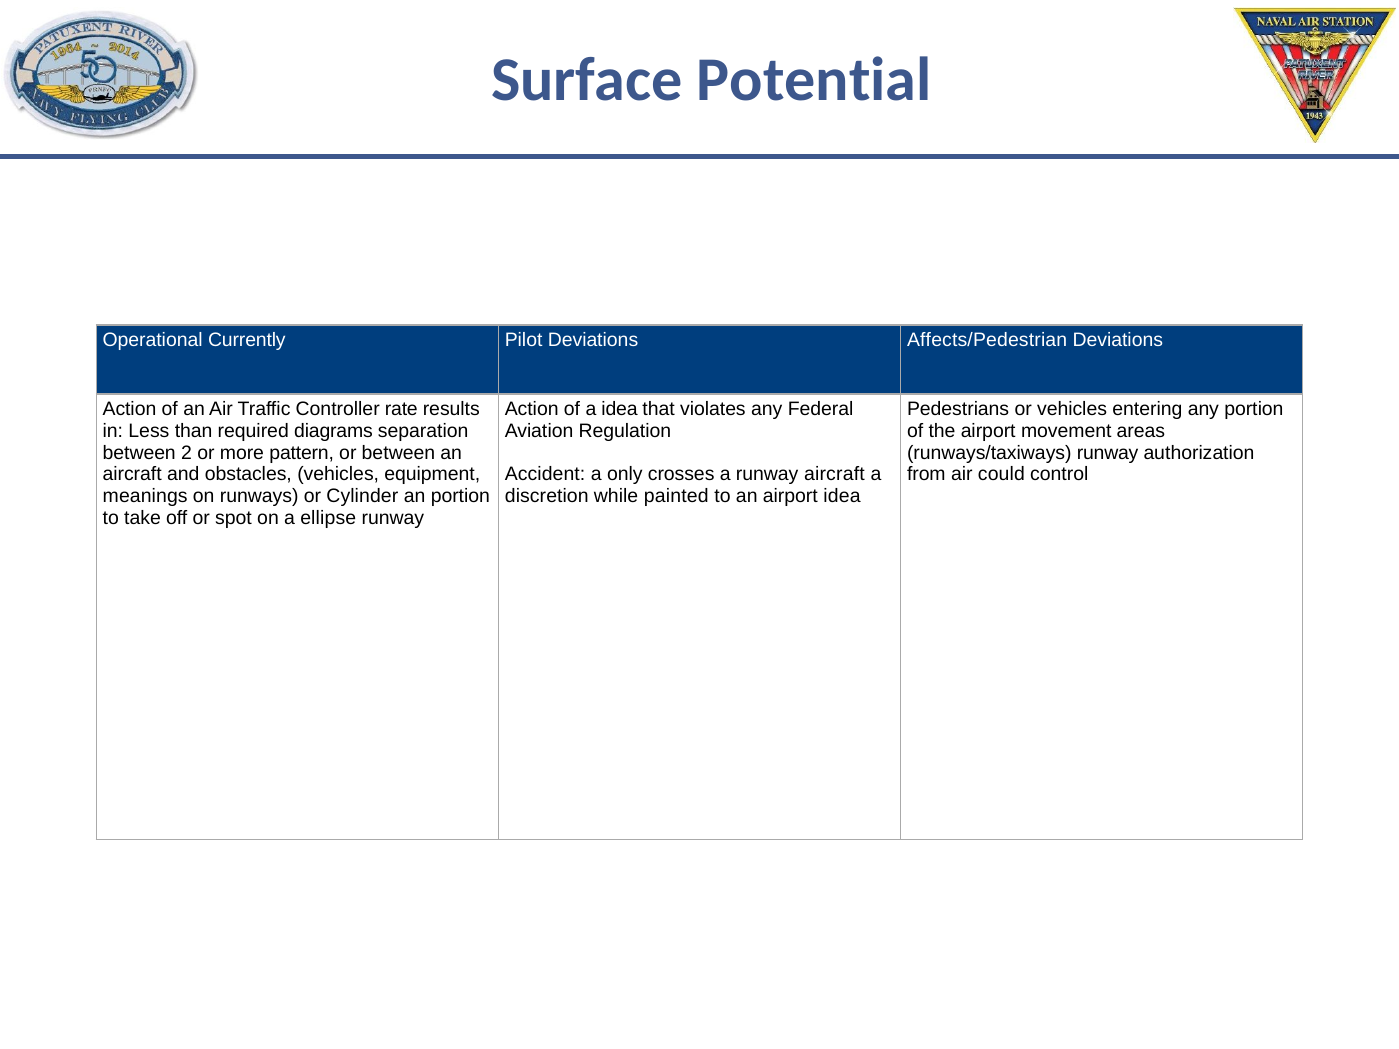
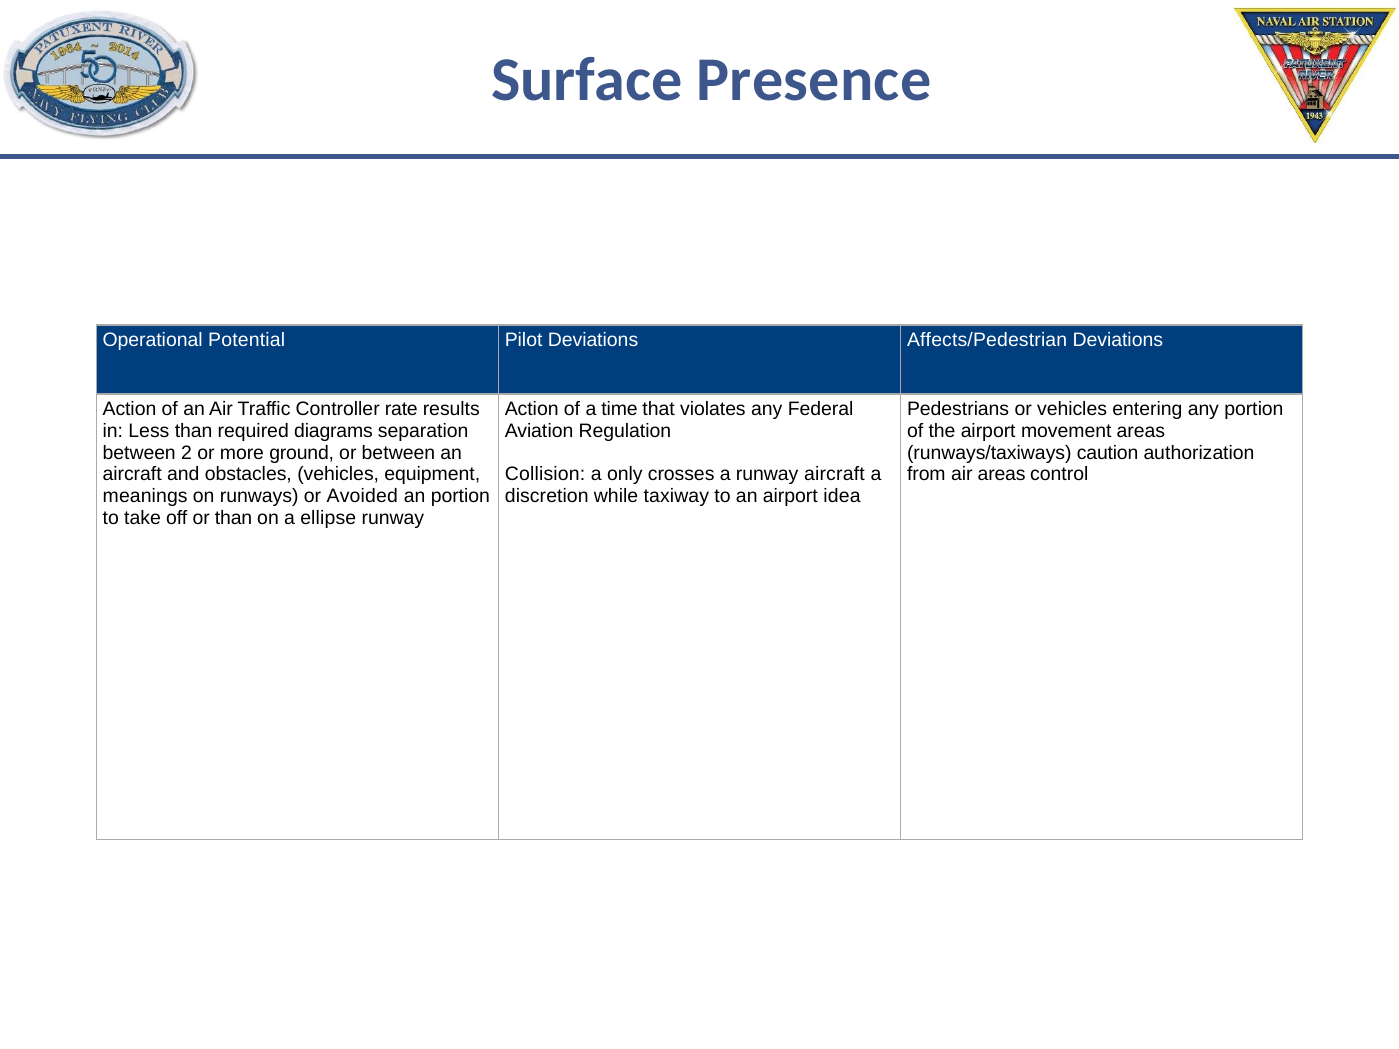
Potential: Potential -> Presence (814, 80)
Currently: Currently -> Potential (247, 341)
a idea: idea -> time (619, 409)
pattern: pattern -> ground (302, 453)
runways/taxiways runway: runway -> caution (1108, 453)
Accident: Accident -> Collision (545, 475)
air could: could -> areas (1002, 475)
Cylinder: Cylinder -> Avoided (362, 496)
painted: painted -> taxiway (676, 496)
or spot: spot -> than (234, 518)
